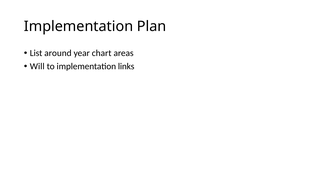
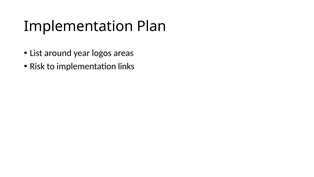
chart: chart -> logos (102, 53)
Will: Will -> Risk (37, 66)
